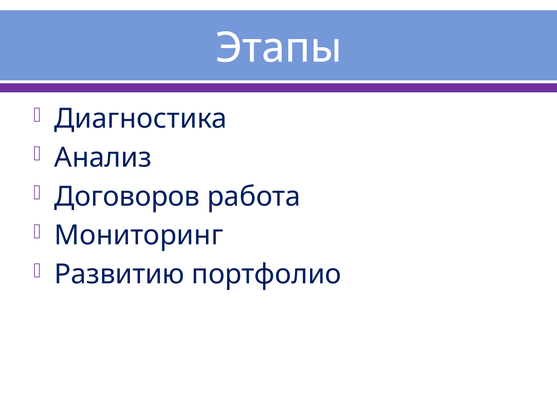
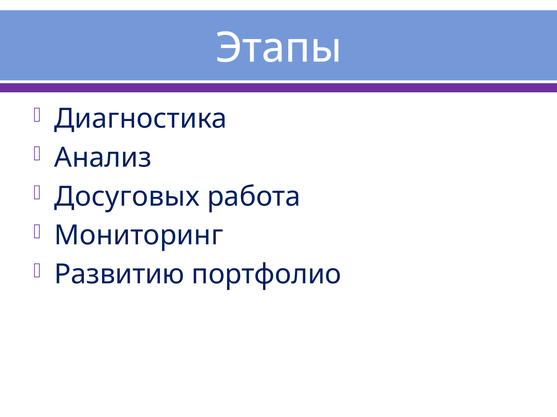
Договоров: Договоров -> Досуговых (127, 197)
